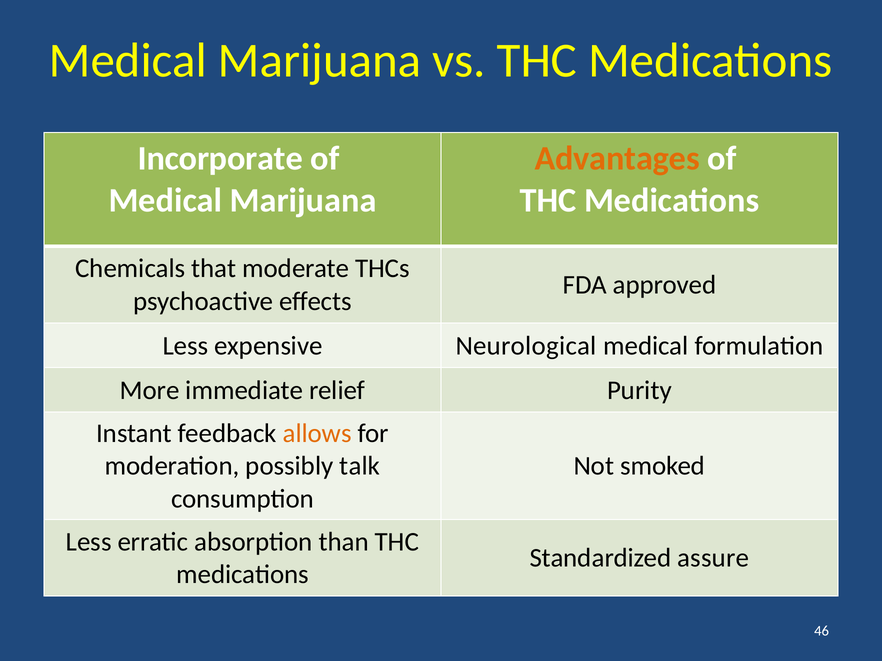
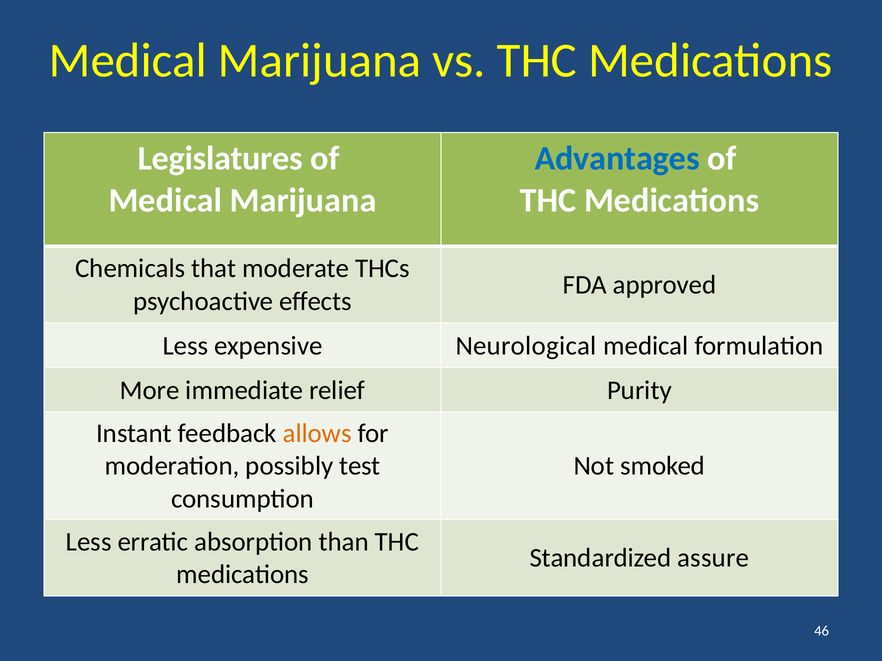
Incorporate: Incorporate -> Legislatures (220, 159)
Advantages colour: orange -> blue (617, 159)
talk: talk -> test (360, 466)
